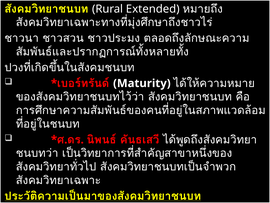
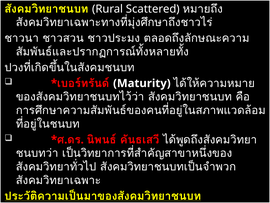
Extended: Extended -> Scattered (153, 9)
